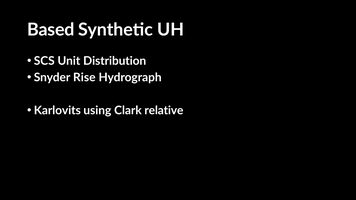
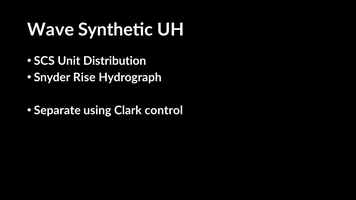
Based: Based -> Wave (51, 30)
Karlovits: Karlovits -> Separate (57, 111)
relative: relative -> control (164, 111)
